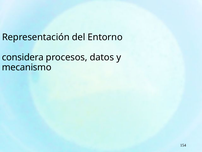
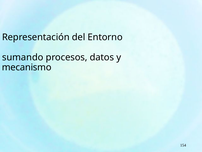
considera: considera -> sumando (23, 57)
